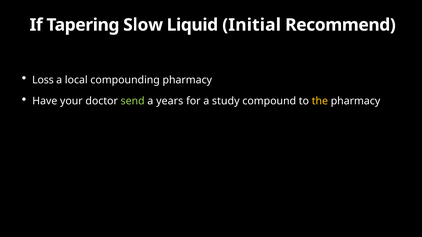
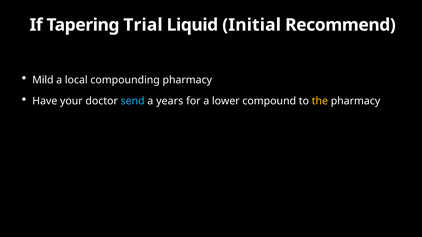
Slow: Slow -> Trial (143, 25)
Loss: Loss -> Mild (43, 80)
send colour: light green -> light blue (133, 101)
study: study -> lower (226, 101)
